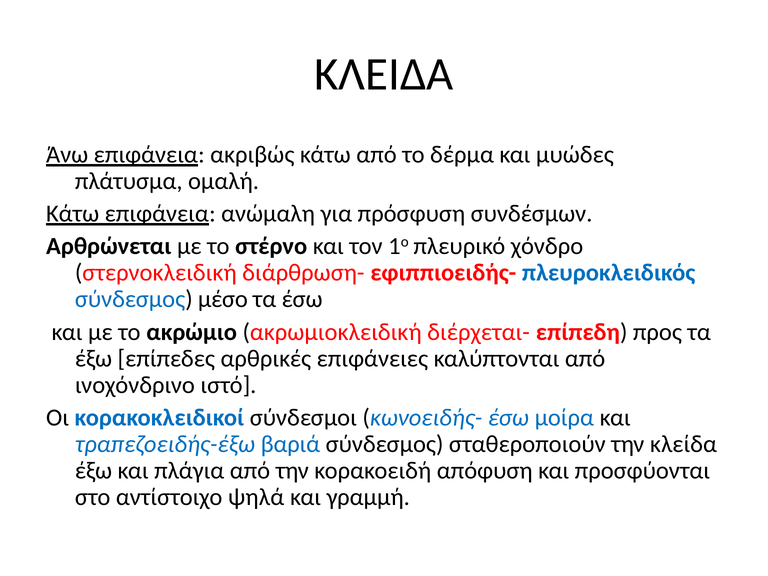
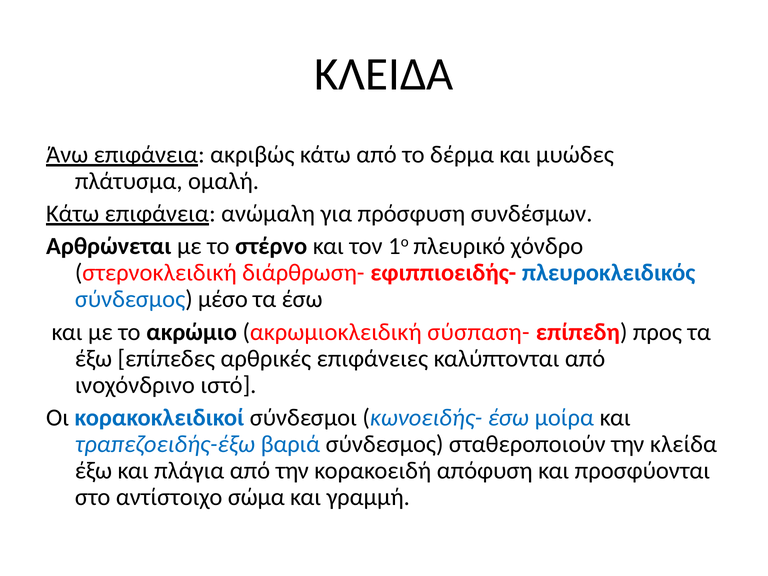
διέρχεται-: διέρχεται- -> σύσπαση- (478, 332)
ψηλά: ψηλά -> σώμα (256, 497)
